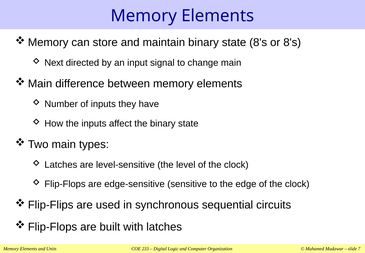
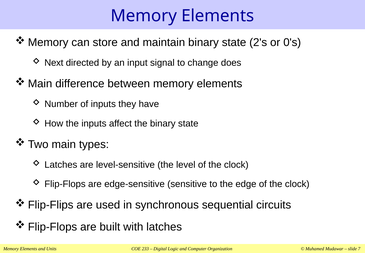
state 8's: 8's -> 2's (258, 42)
or 8's: 8's -> 0's (292, 42)
change main: main -> does (231, 63)
